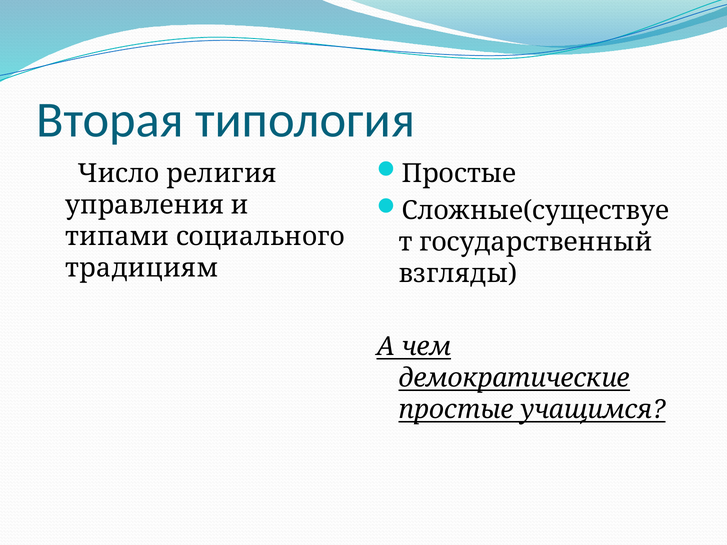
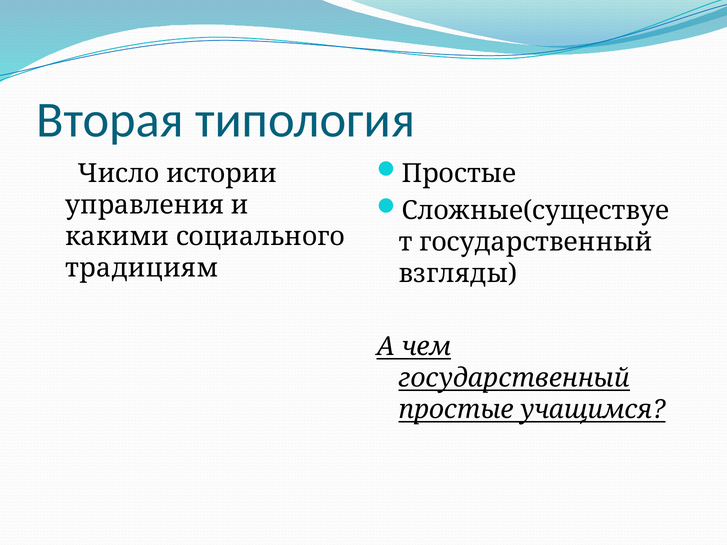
религия: религия -> истории (222, 174)
типами: типами -> какими (117, 237)
демократические: демократические -> государственный (514, 378)
